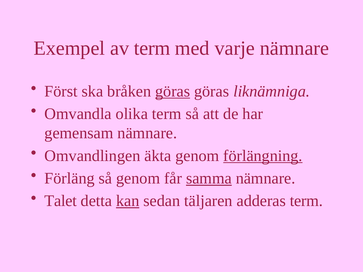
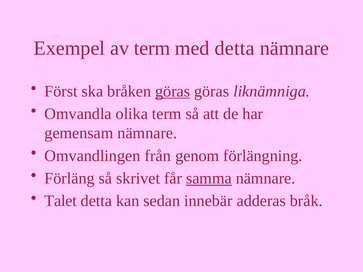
med varje: varje -> detta (235, 48)
äkta: äkta -> från (158, 156)
förlängning underline: present -> none (263, 156)
så genom: genom -> skrivet (138, 178)
kan underline: present -> none (128, 201)
täljaren: täljaren -> innebär (208, 201)
adderas term: term -> bråk (306, 201)
